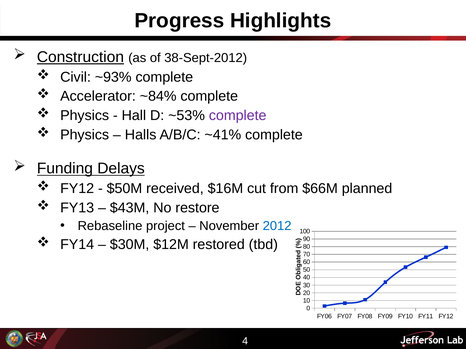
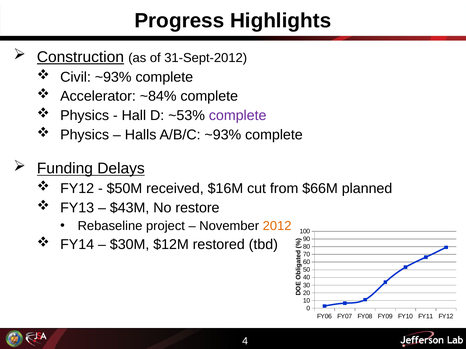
38-Sept-2012: 38-Sept-2012 -> 31-Sept-2012 (206, 58)
A/B/C ~41%: ~41% -> ~93% (223, 135)
2012 colour: blue -> orange (277, 226)
